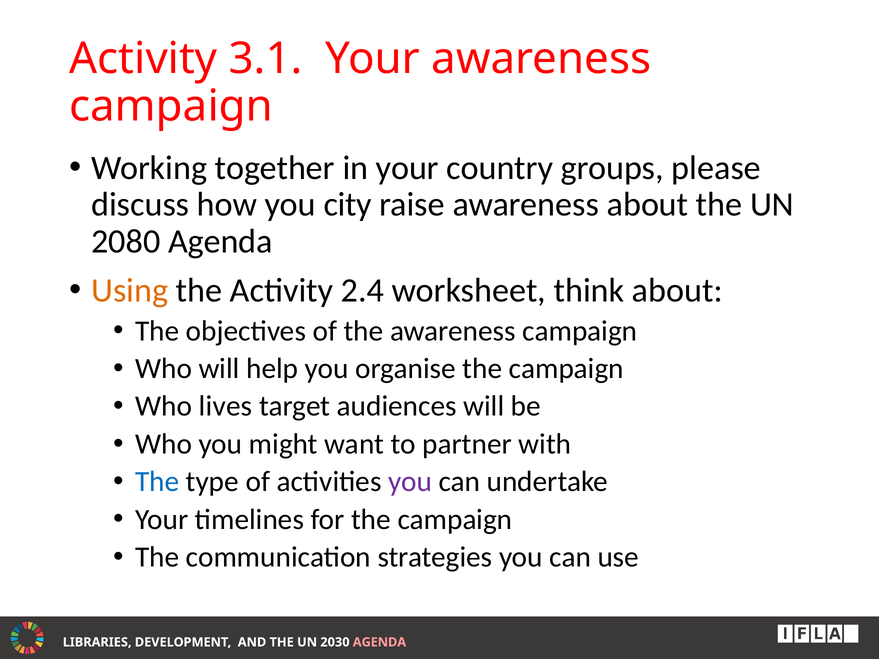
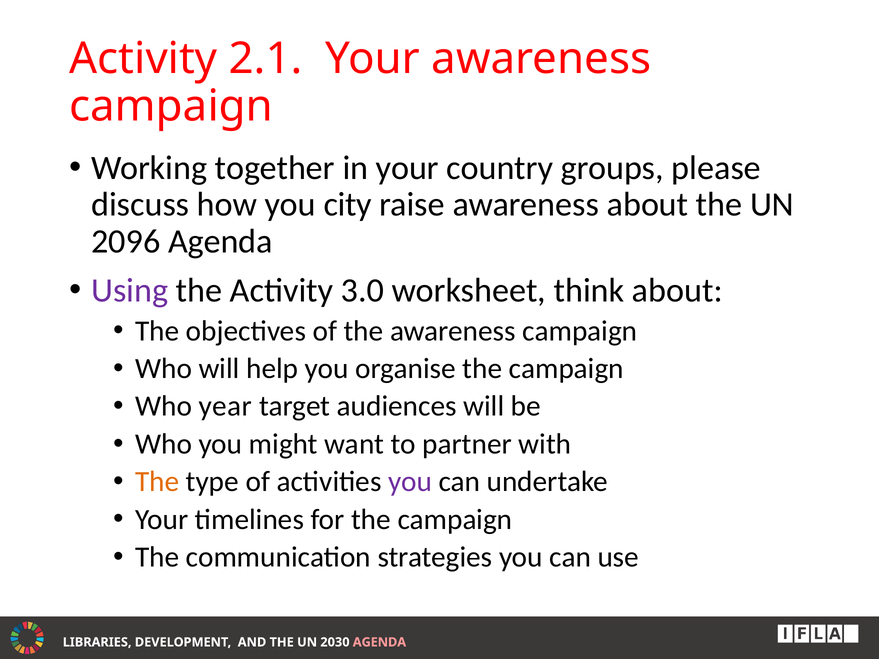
3.1: 3.1 -> 2.1 (266, 59)
2080: 2080 -> 2096 (126, 242)
Using colour: orange -> purple (130, 291)
2.4: 2.4 -> 3.0 (362, 291)
lives: lives -> year (225, 406)
The colour: blue -> orange (157, 482)
